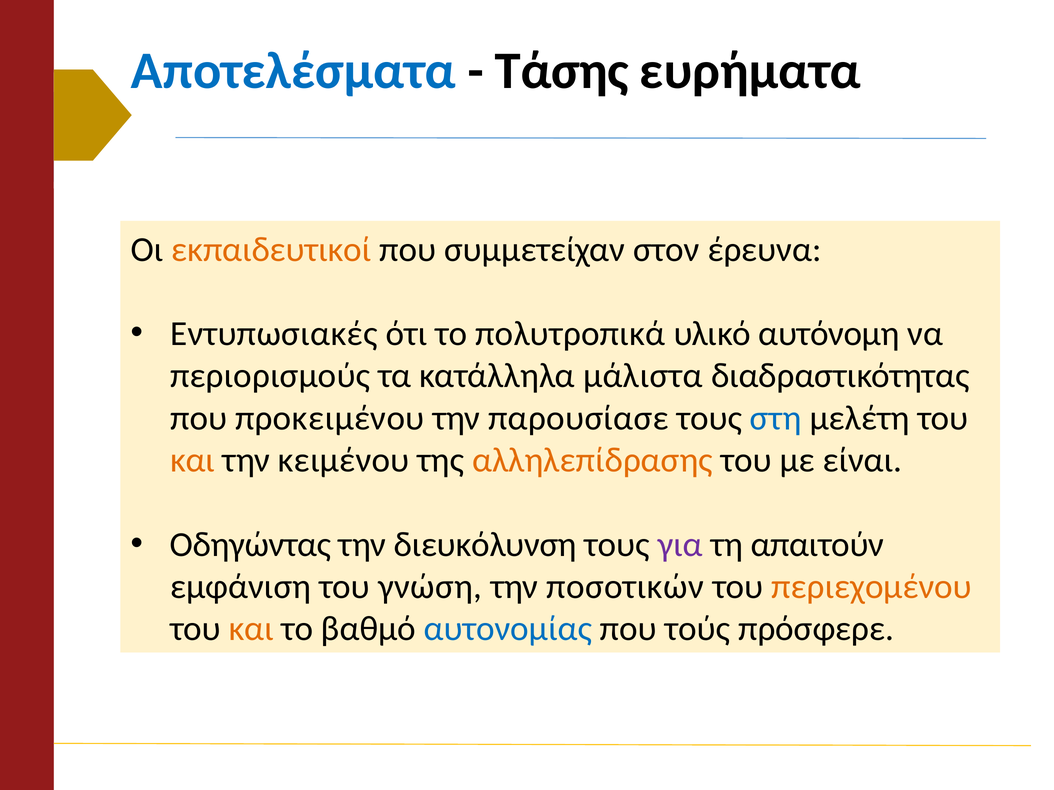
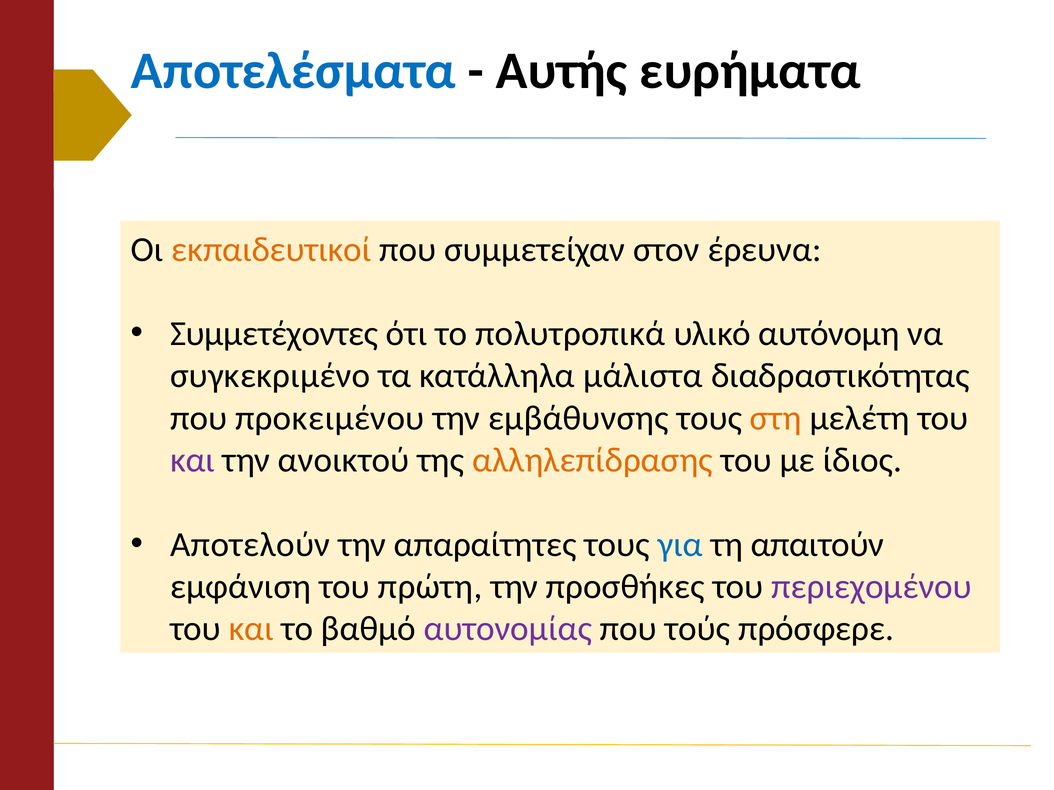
Τάσης: Τάσης -> Αυτής (562, 71)
Εντυπωσιακές: Εντυπωσιακές -> Συμμετέχοντες (274, 334)
περιορισμούς: περιορισμούς -> συγκεκριμένο (270, 376)
παρουσίασε: παρουσίασε -> εμβάθυνσης (579, 418)
στη colour: blue -> orange (776, 418)
και colour: orange -> purple (192, 460)
κειμένου: κειμένου -> ανοικτού (344, 460)
είναι: είναι -> ίδιος (862, 460)
Οδηγώντας: Οδηγώντας -> Αποτελούν (250, 545)
διευκόλυνση: διευκόλυνση -> απαραίτητες (485, 545)
για colour: purple -> blue (680, 545)
γνώση: γνώση -> πρώτη (430, 587)
ποσοτικών: ποσοτικών -> προσθήκες (625, 587)
περιεχομένου colour: orange -> purple (872, 587)
αυτονομίας colour: blue -> purple (508, 629)
